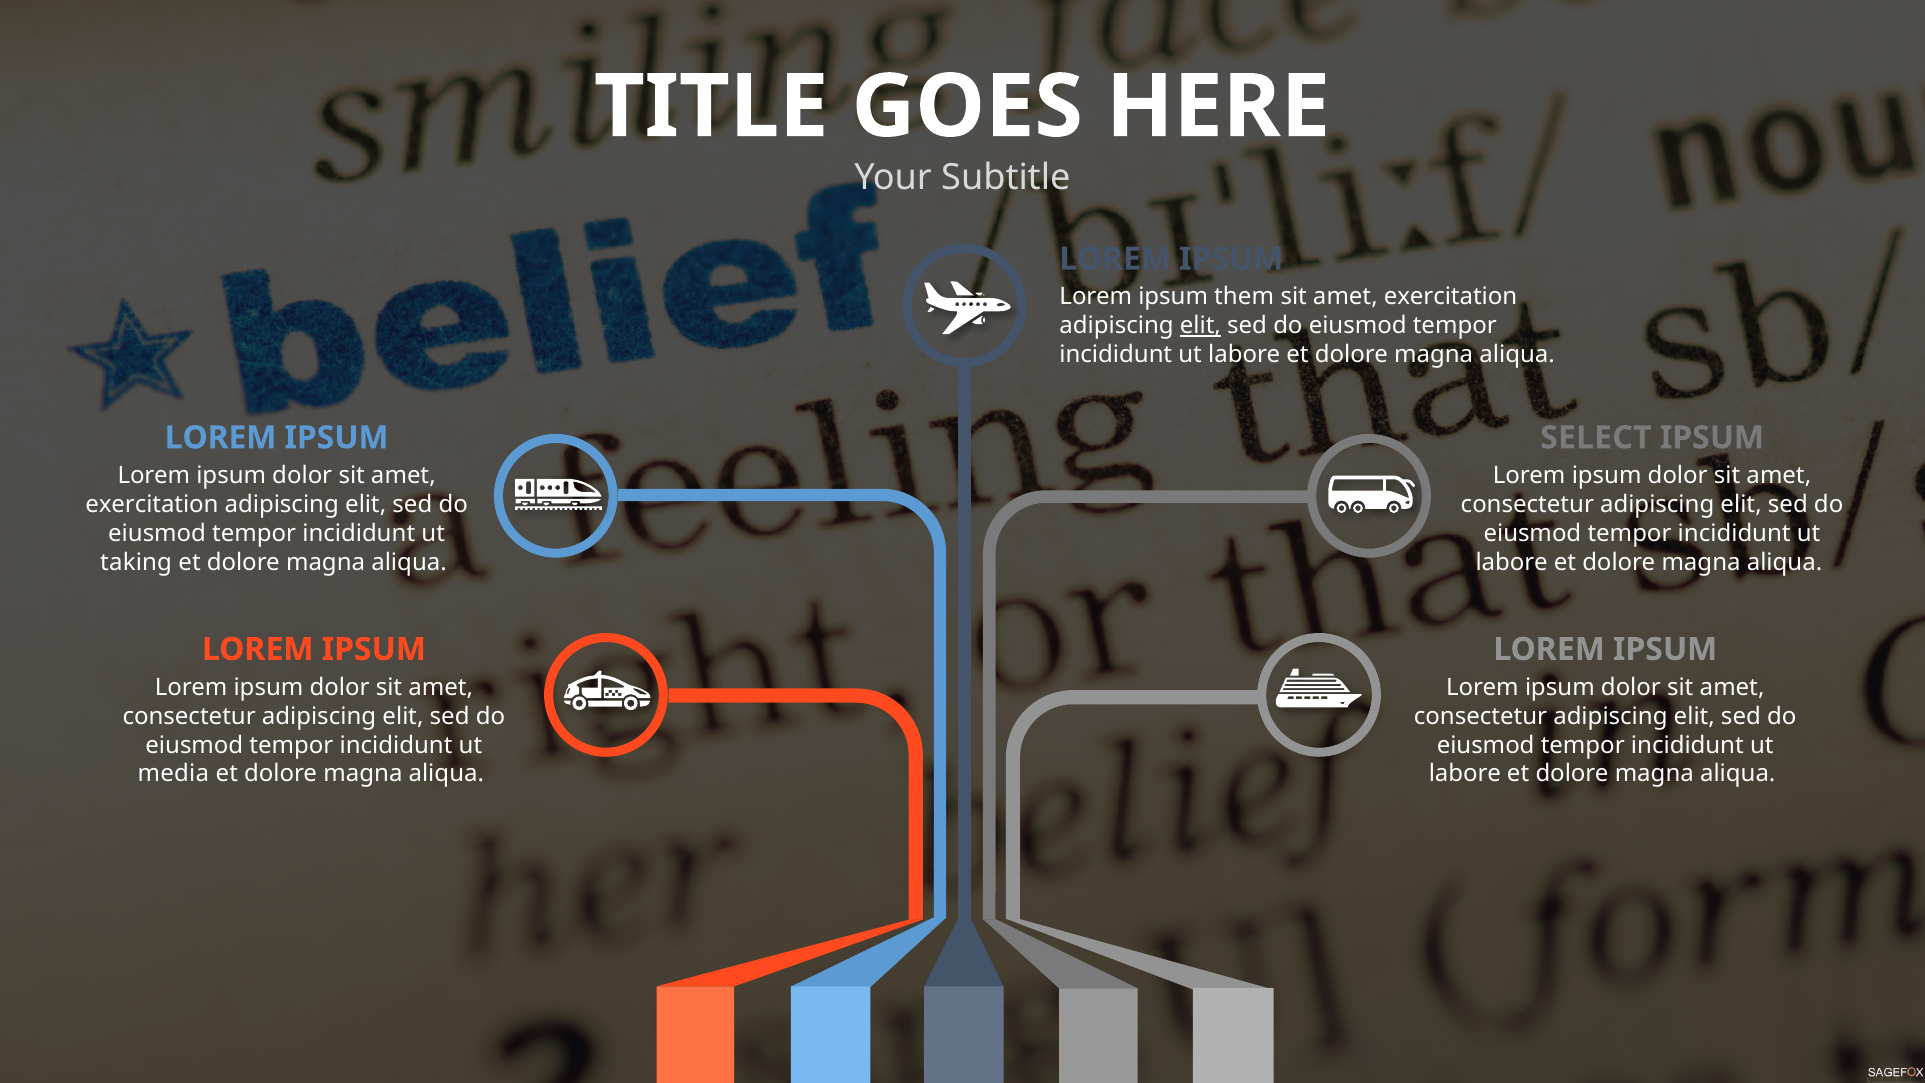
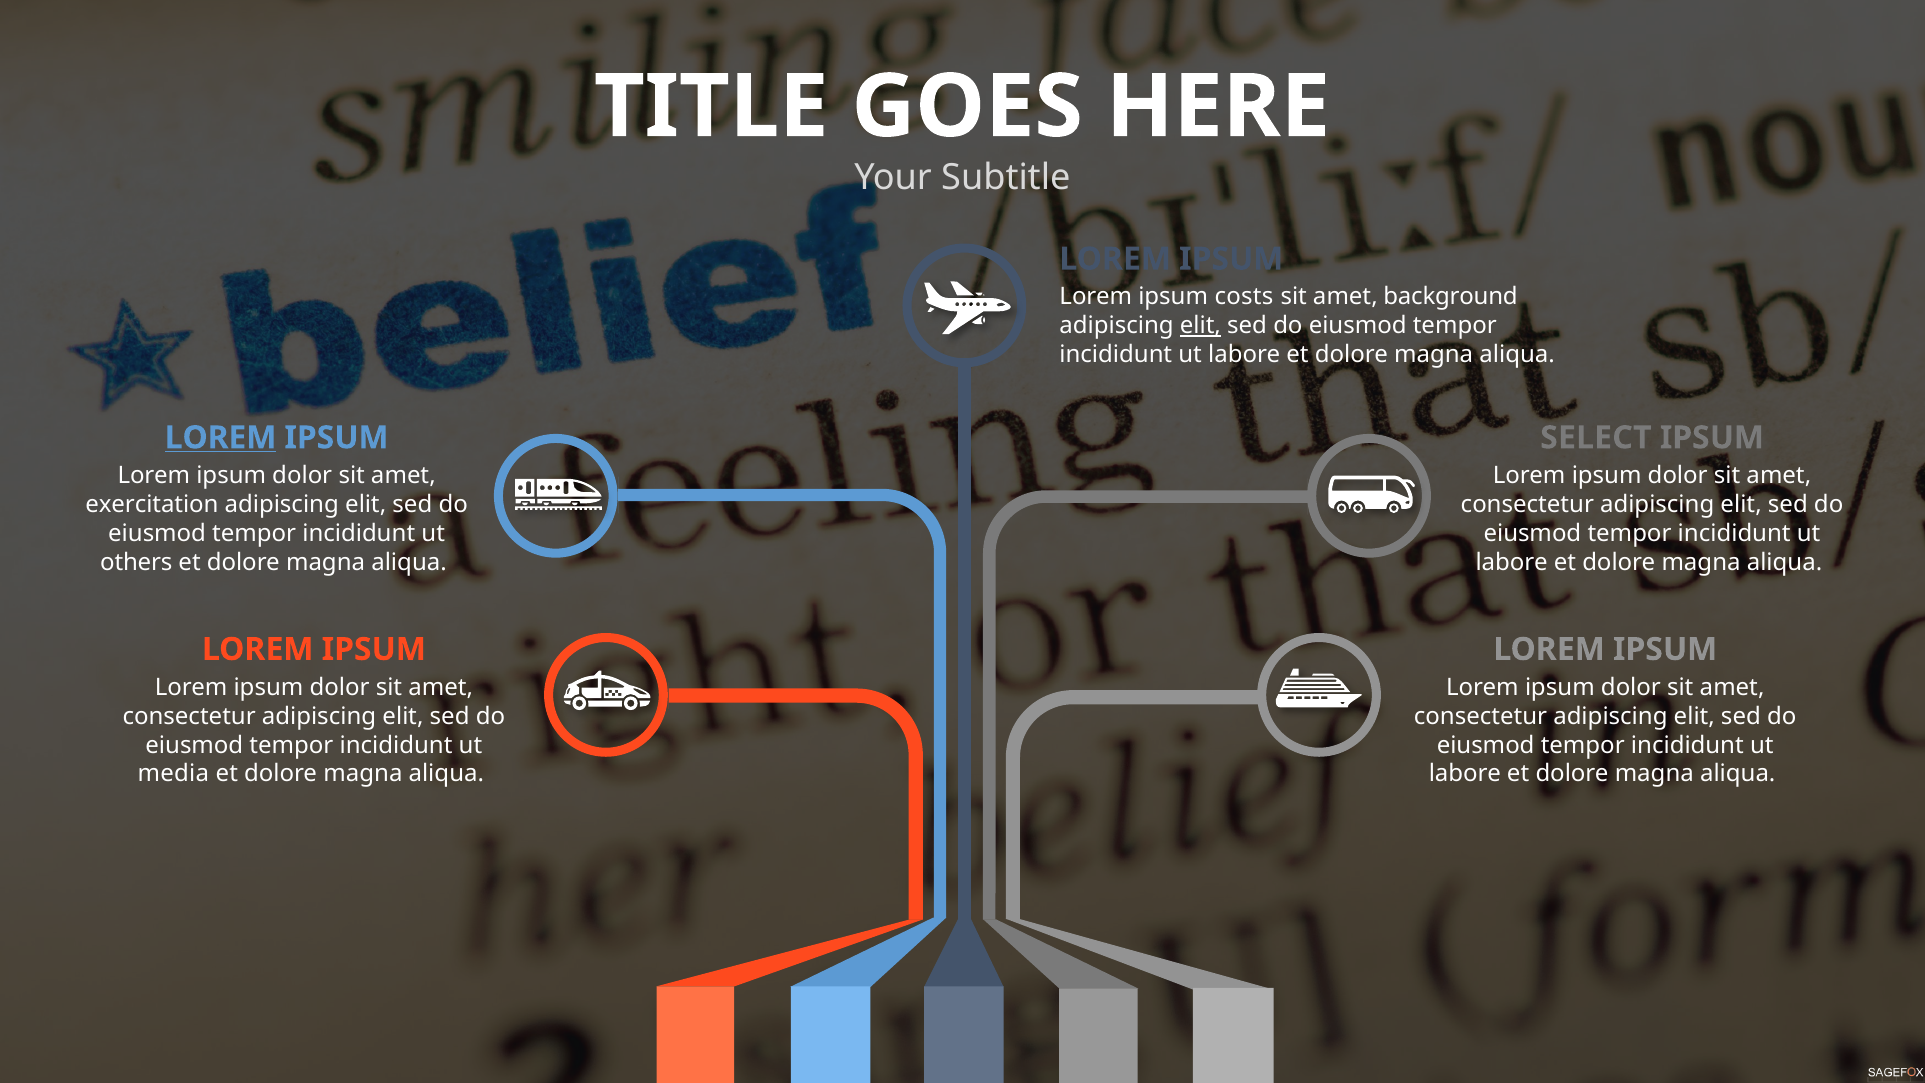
them: them -> costs (1244, 297)
exercitation: exercitation -> background (1451, 297)
LOREM underline: none -> present (221, 438)
taking: taking -> others (136, 562)
